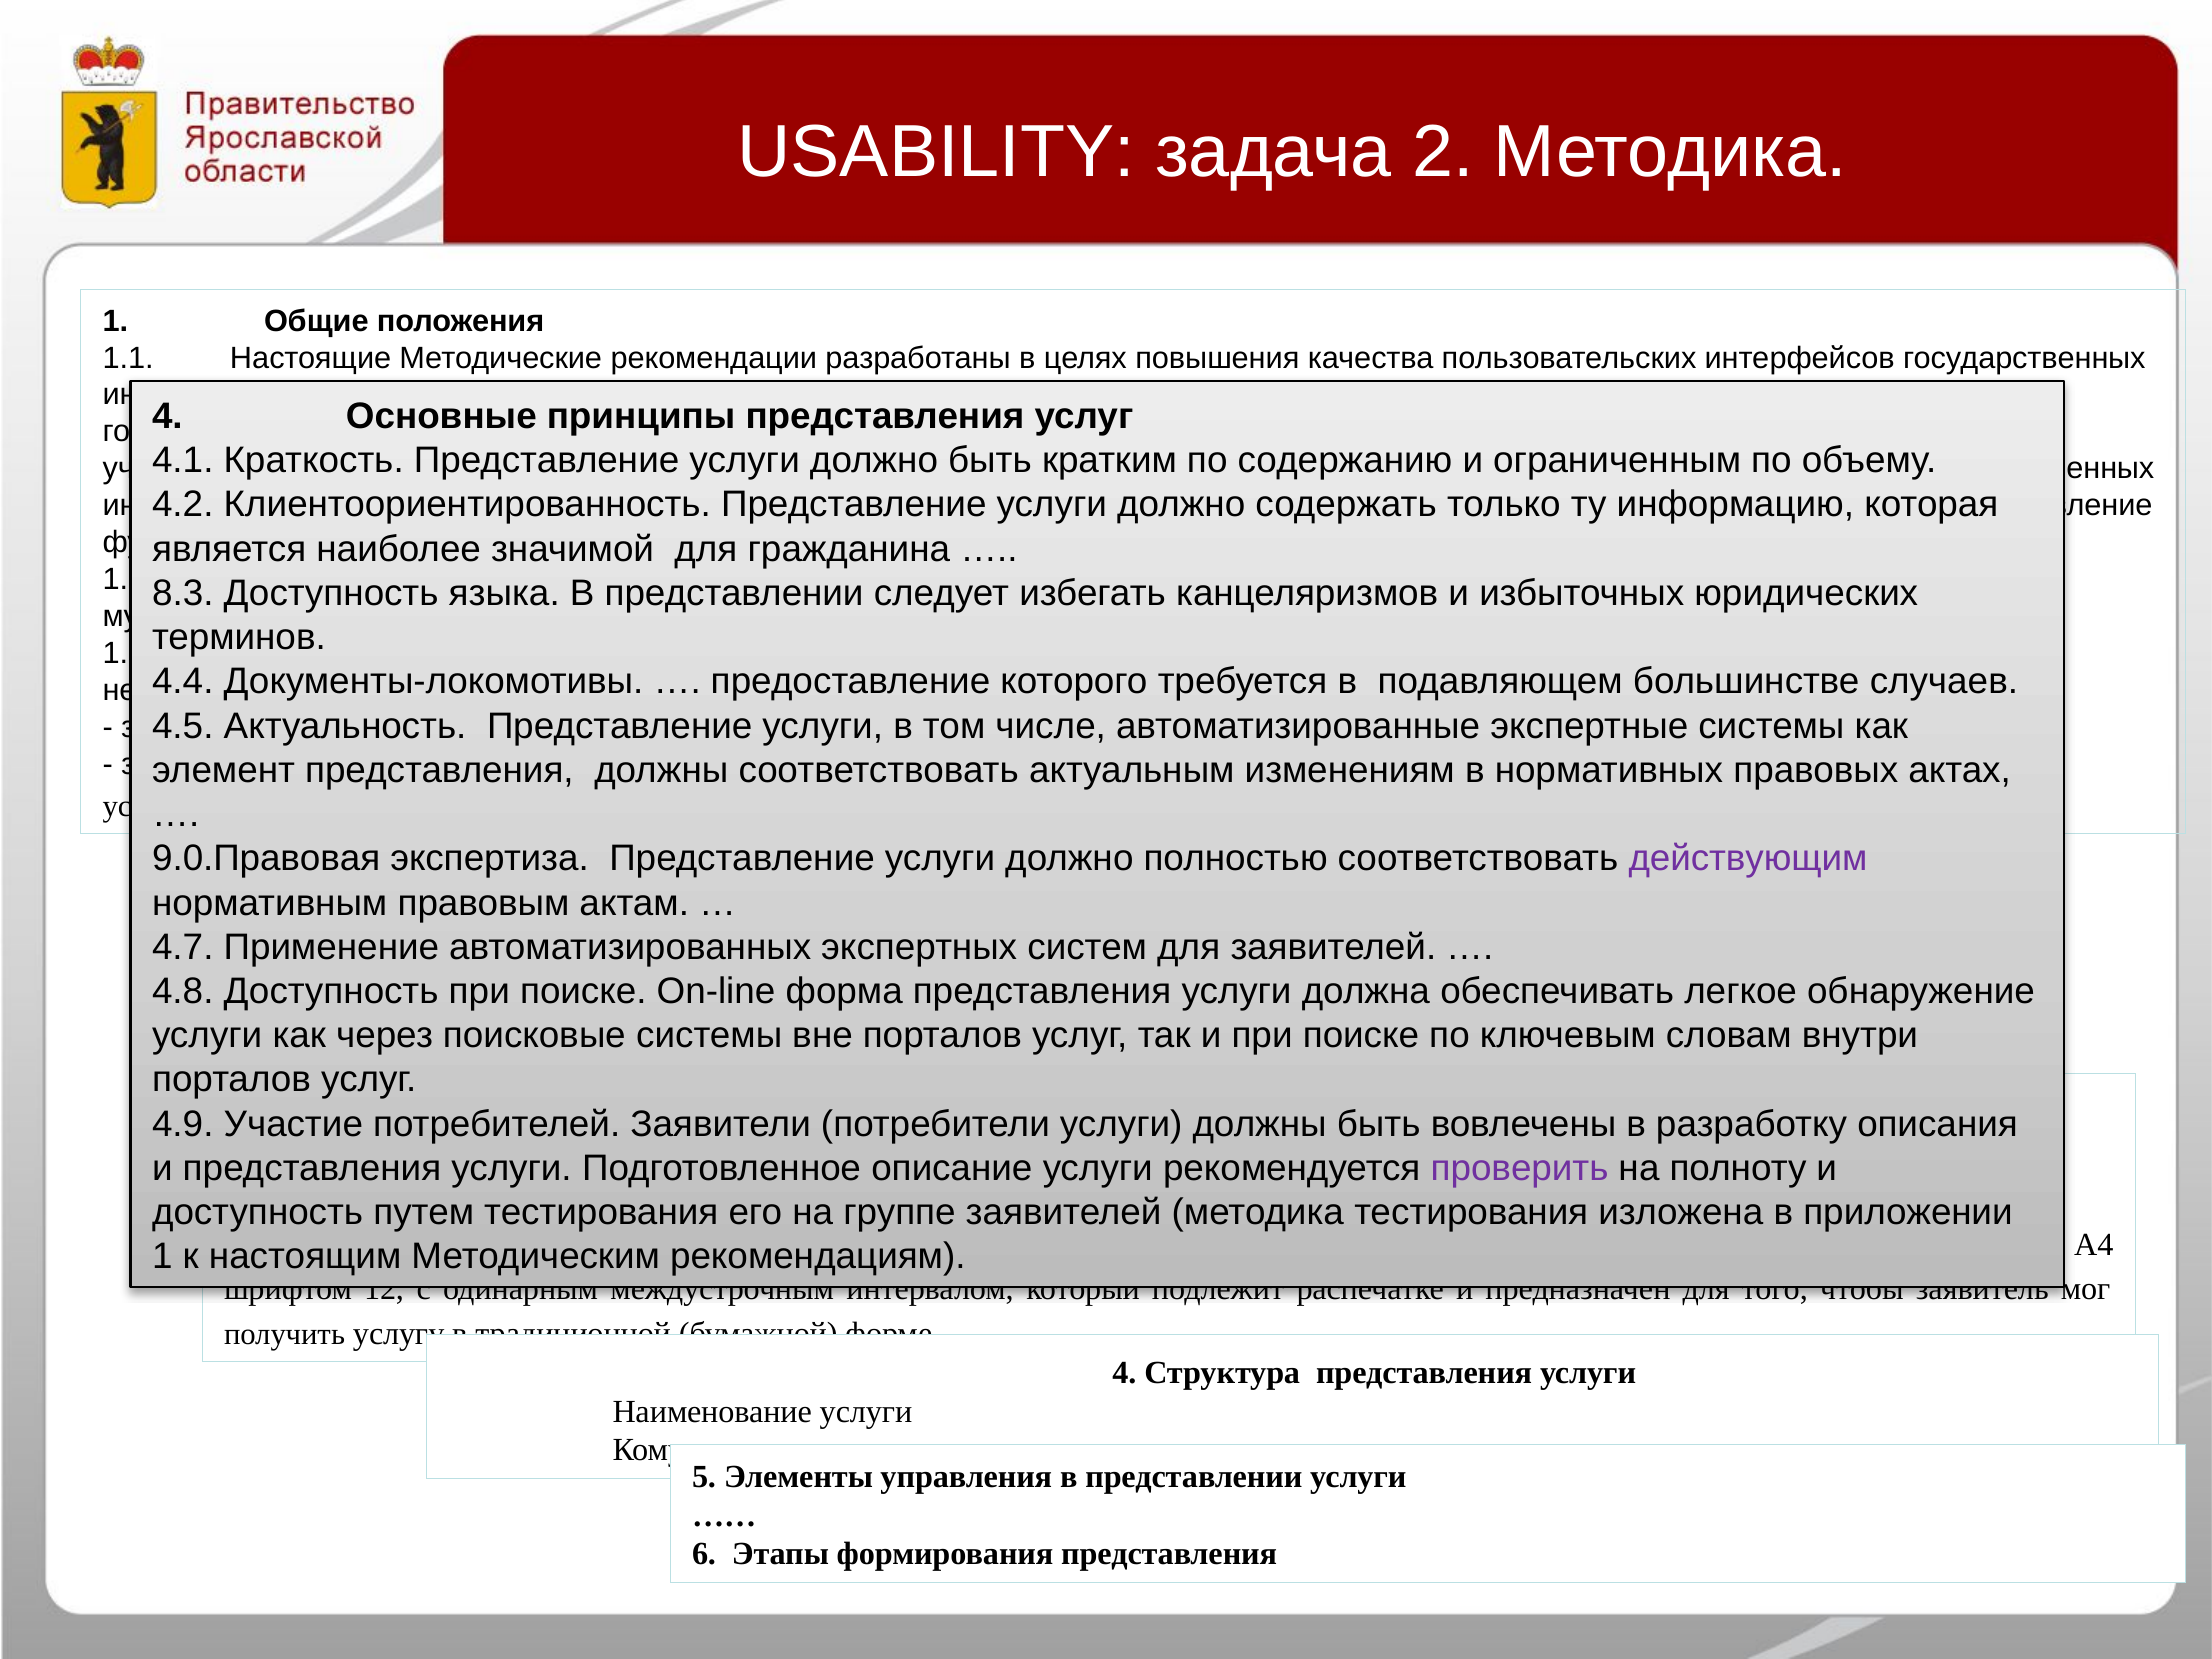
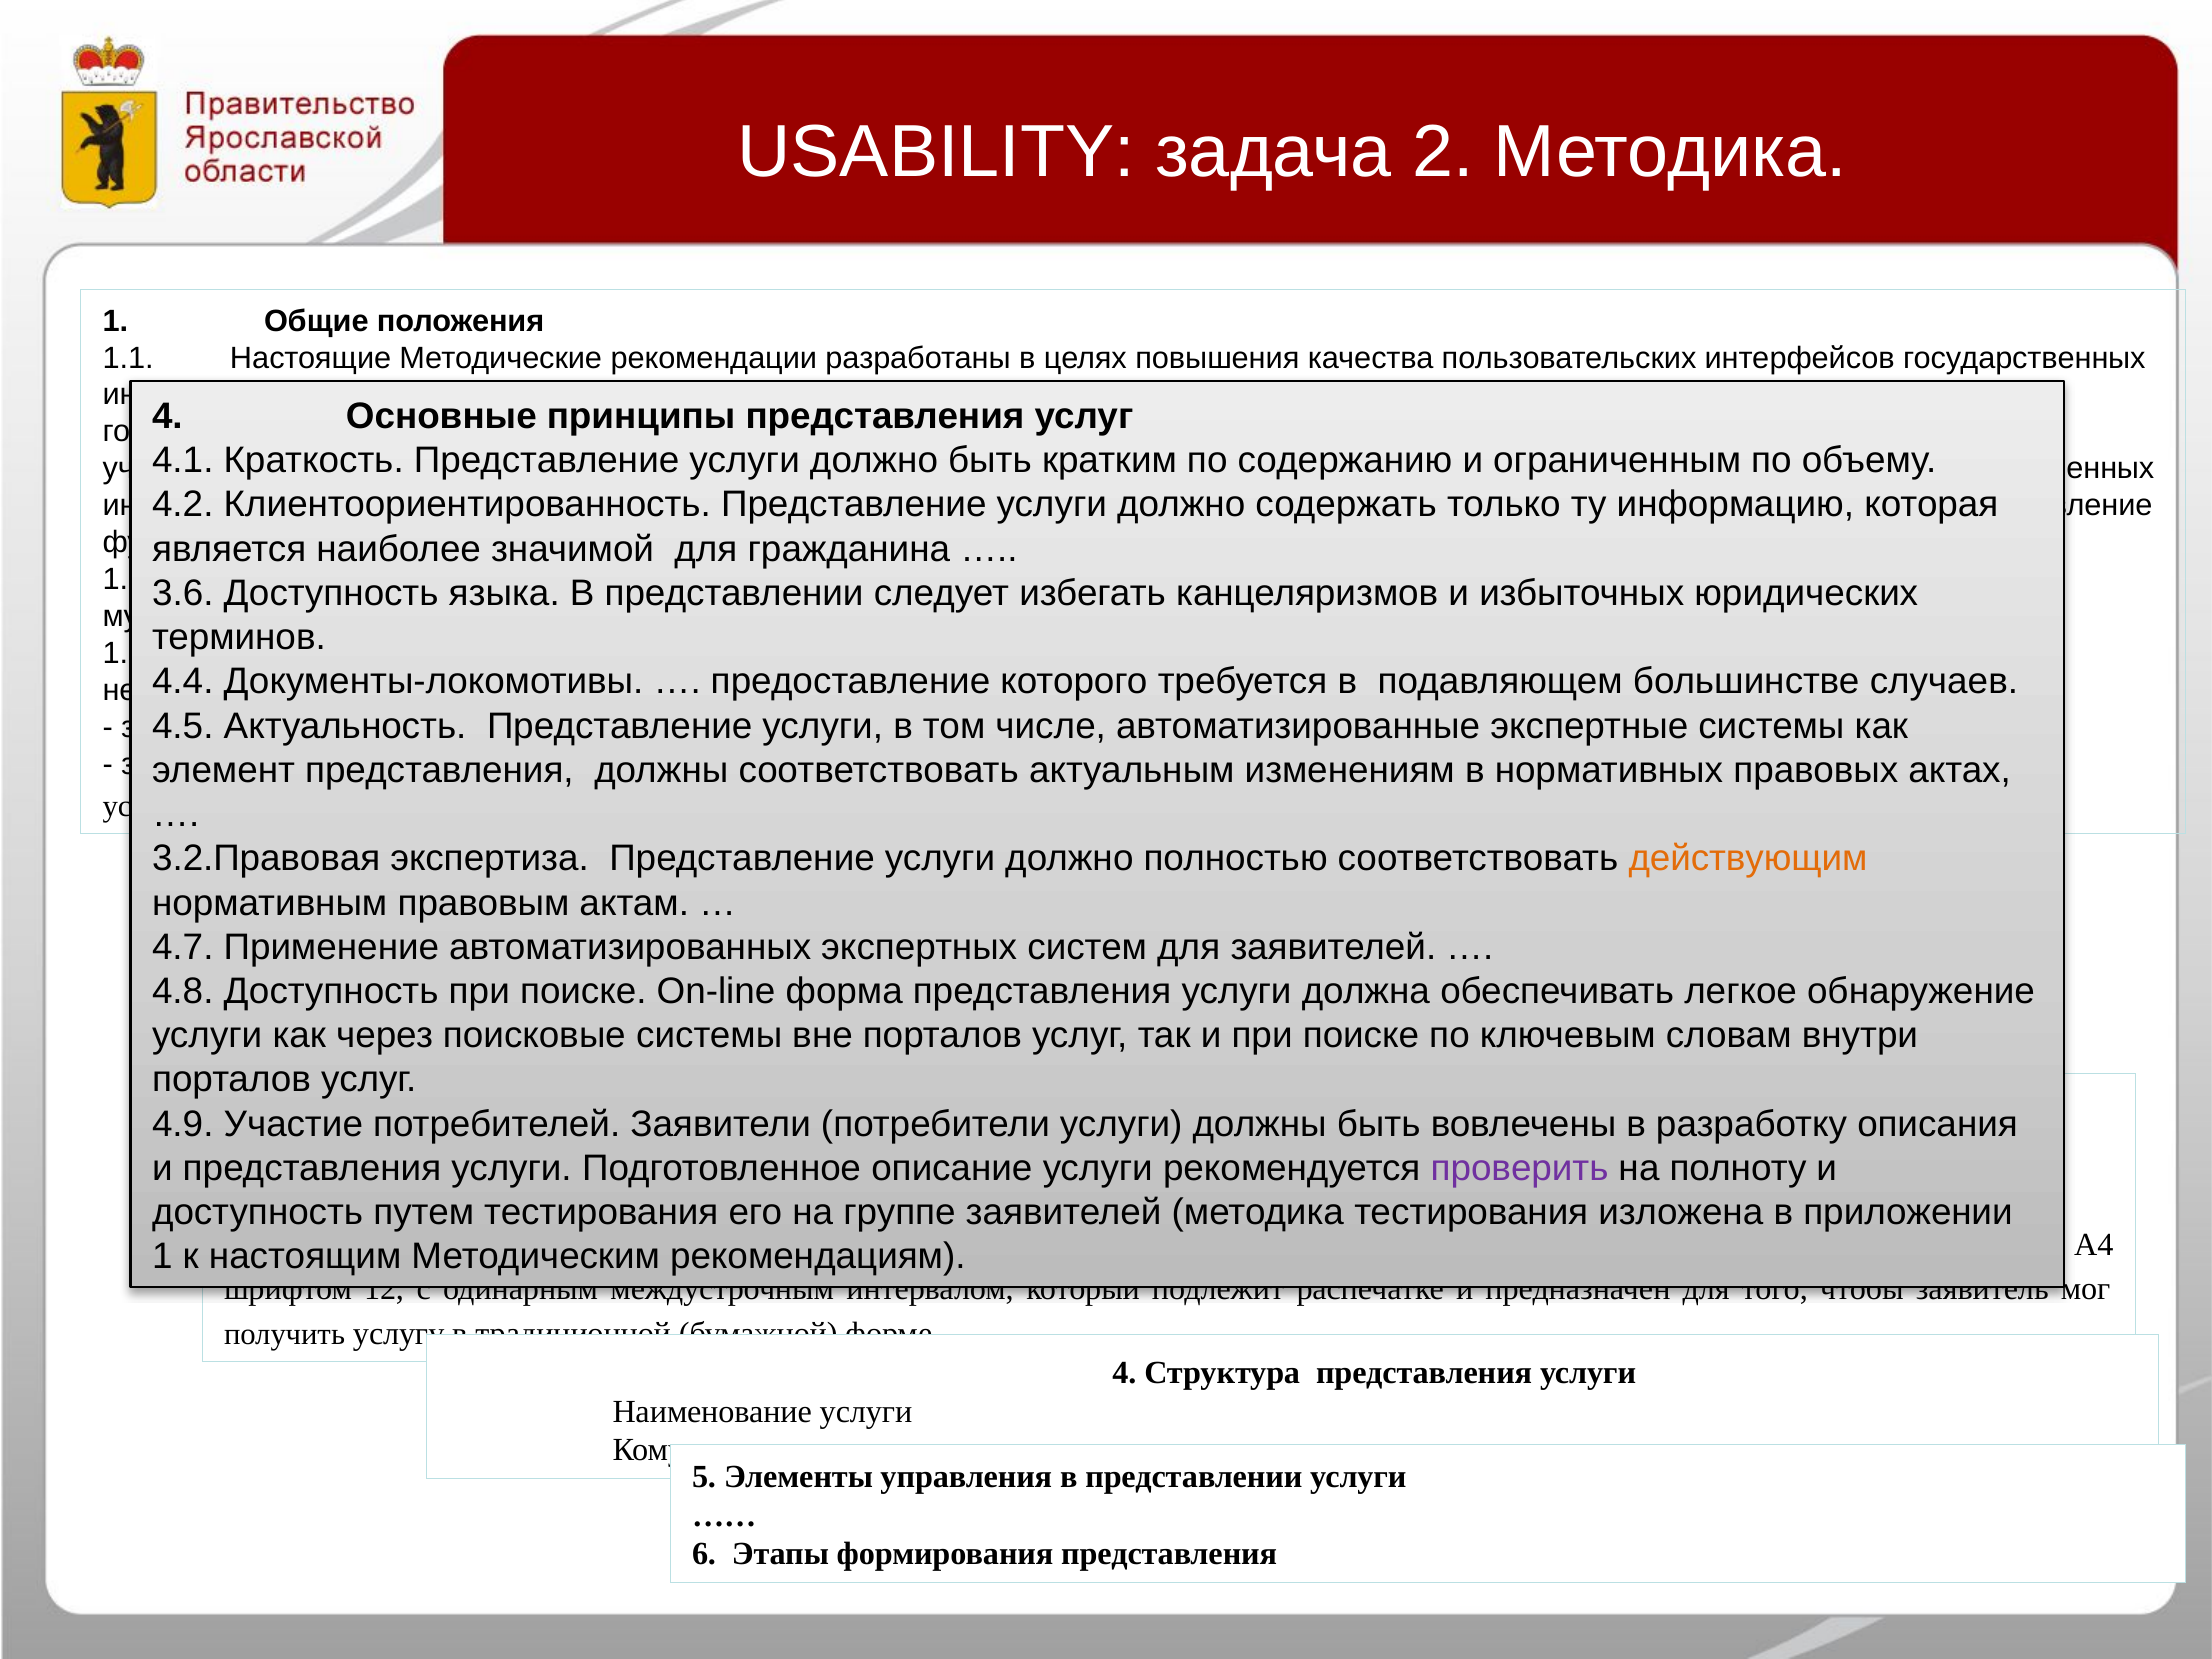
8.3: 8.3 -> 3.6 (183, 593)
9.0.Правовая: 9.0.Правовая -> 3.2.Правовая (266, 859)
действующим colour: purple -> orange (1748, 859)
